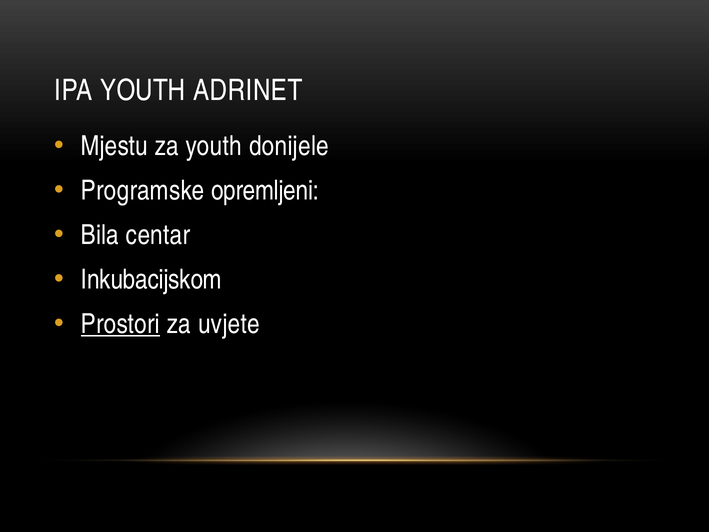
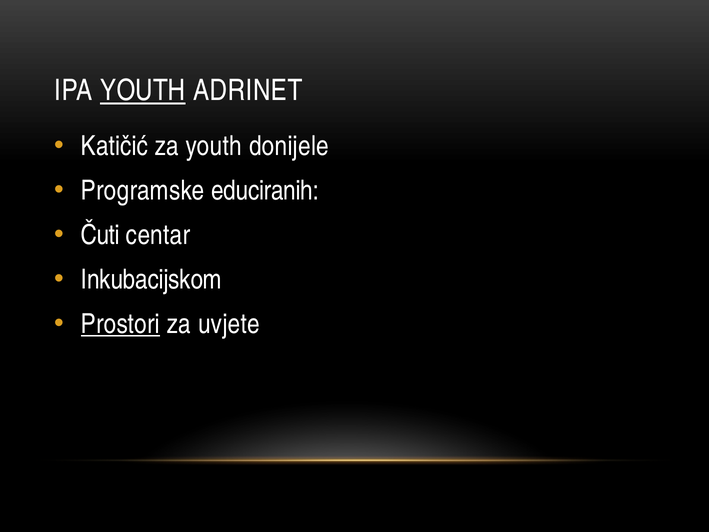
YOUTH underline: none -> present (143, 91)
Mjestu: Mjestu -> Katičić (114, 146)
opremljeni: opremljeni -> educiranih (265, 191)
Bila: Bila -> Čuti (100, 235)
